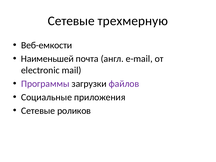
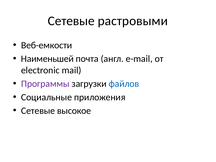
трехмерную: трехмерную -> растровыми (133, 21)
файлов colour: purple -> blue (124, 84)
роликов: роликов -> высокое (74, 111)
